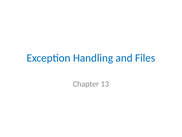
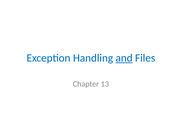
and underline: none -> present (124, 58)
